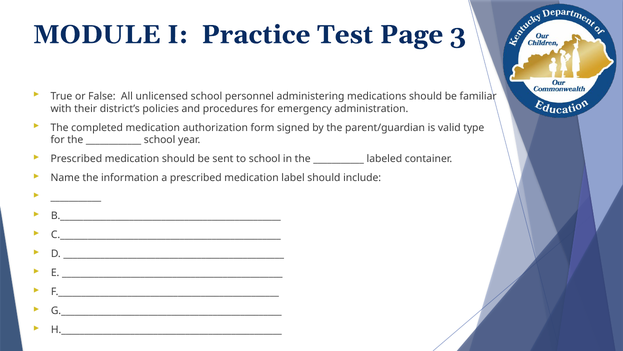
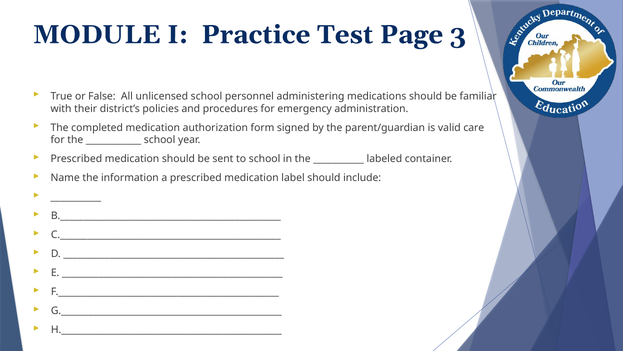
type: type -> care (474, 127)
